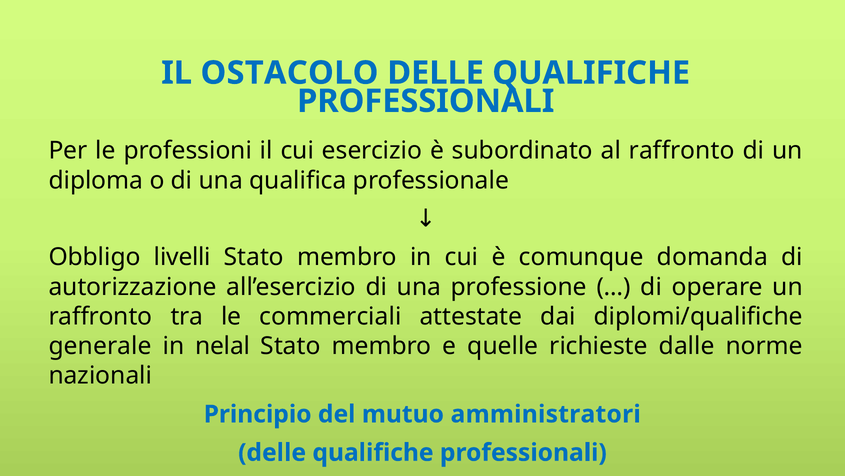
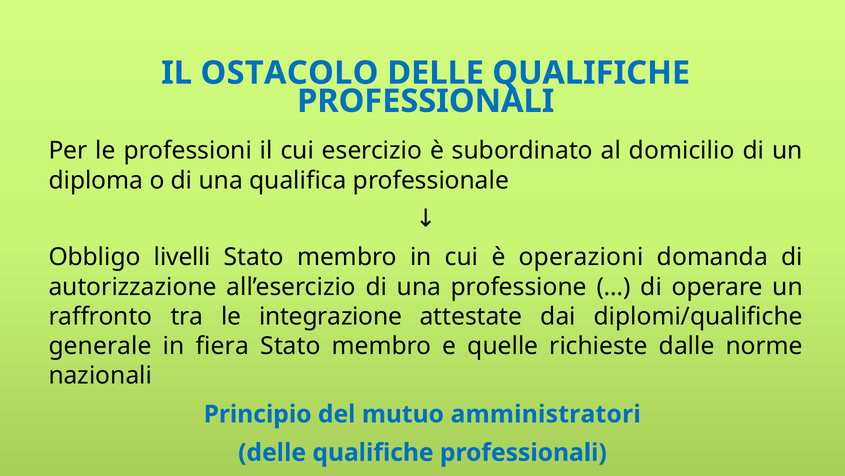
al raffronto: raffronto -> domicilio (682, 151)
comunque: comunque -> operazioni (581, 257)
commerciali: commerciali -> integrazione (331, 316)
nelal: nelal -> fiera (222, 346)
